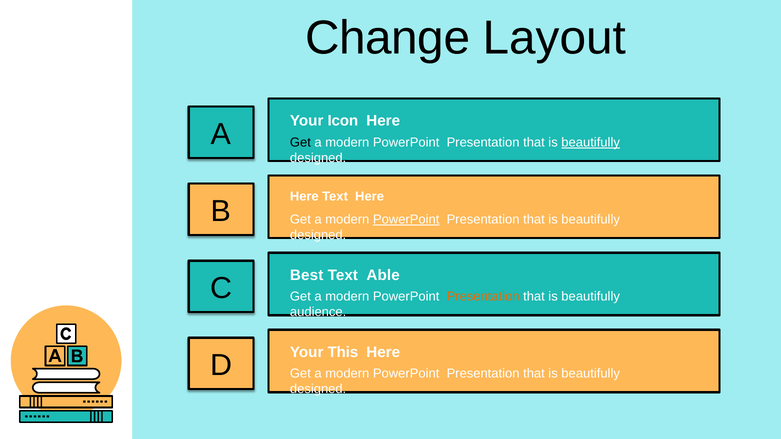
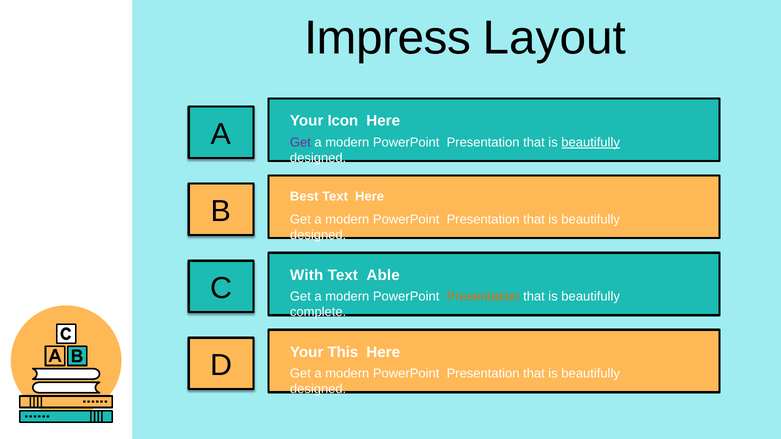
Change: Change -> Impress (388, 38)
Get colour: black -> purple (300, 143)
Here: Here -> Best (304, 197)
PowerPoint underline: present -> none (406, 220)
Best: Best -> With (307, 275)
audience: audience -> complete (318, 312)
